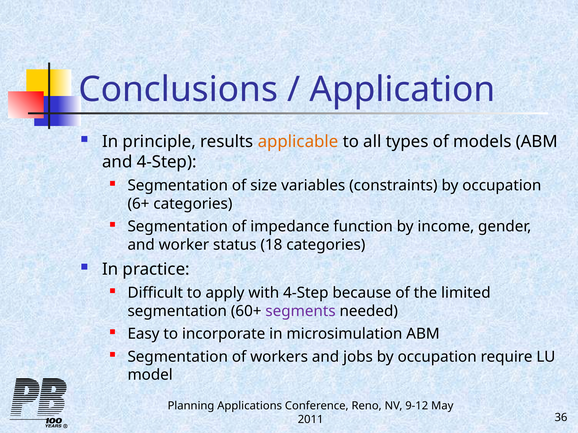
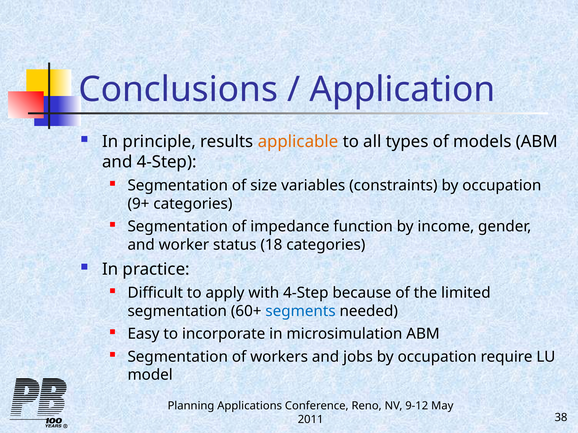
6+: 6+ -> 9+ (138, 204)
segments colour: purple -> blue (301, 311)
36: 36 -> 38 (561, 418)
